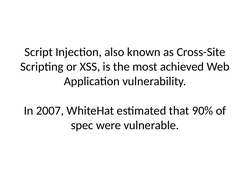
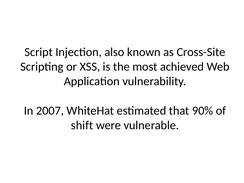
spec: spec -> shift (82, 125)
